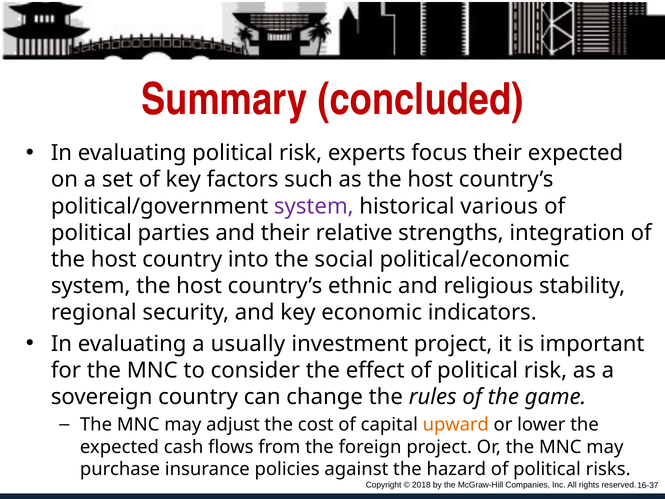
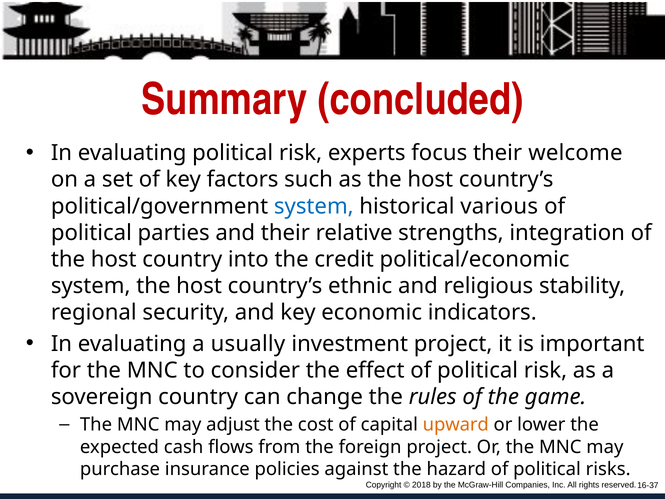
their expected: expected -> welcome (575, 153)
system colour: purple -> blue (314, 206)
social: social -> credit (344, 259)
